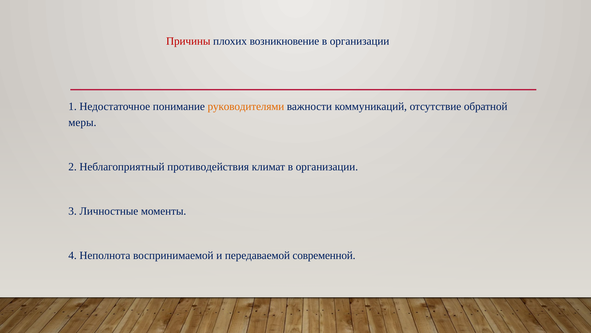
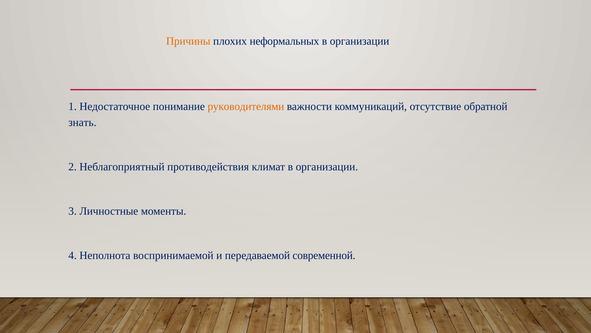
Причины colour: red -> orange (188, 41)
возникновение: возникновение -> неформальных (284, 41)
меры: меры -> знать (82, 122)
